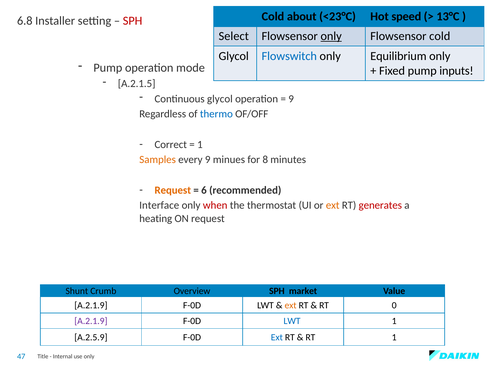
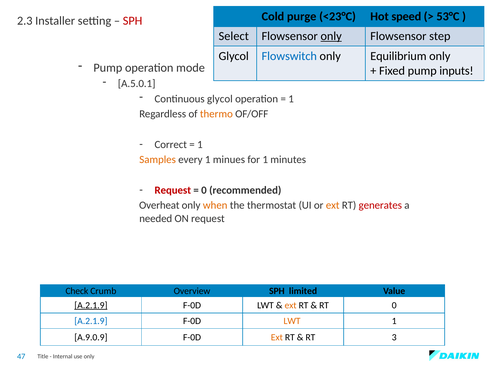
about: about -> purge (302, 16)
13°C: 13°C -> 53°C (448, 16)
6.8: 6.8 -> 2.3 (25, 21)
Flowsensor cold: cold -> step (440, 36)
A.2.1.5: A.2.1.5 -> A.5.0.1 (137, 84)
9: 9 -> 1 (291, 99)
thermo colour: blue -> orange (216, 114)
every 9: 9 -> 1 (208, 160)
for 8: 8 -> 1 (265, 160)
Request colour: orange -> red (173, 190)
6: 6 -> 0 (204, 190)
Interface: Interface -> Overheat (159, 205)
when colour: red -> orange (215, 205)
heating: heating -> needed (156, 218)
Shunt: Shunt -> Check (77, 291)
market: market -> limited (303, 291)
A.2.1.9 underline: none -> present (91, 305)
A.2.1.9 colour: purple -> blue (91, 321)
LWT colour: blue -> orange (292, 321)
A.2.5.9: A.2.5.9 -> A.9.0.9 (91, 337)
Ext colour: blue -> orange (277, 337)
RT 1: 1 -> 3 (394, 337)
